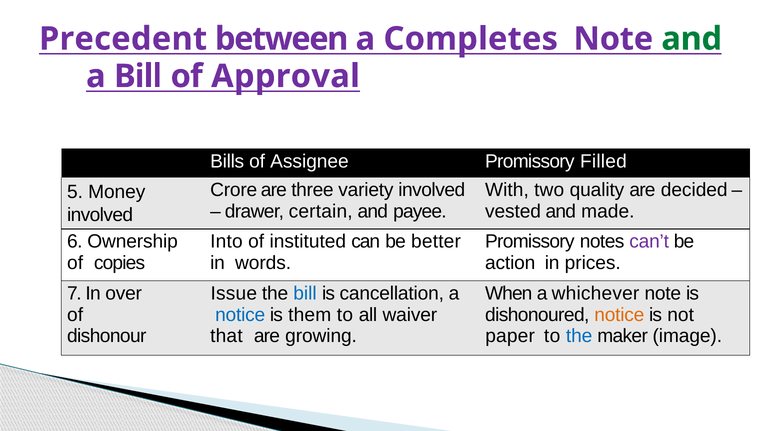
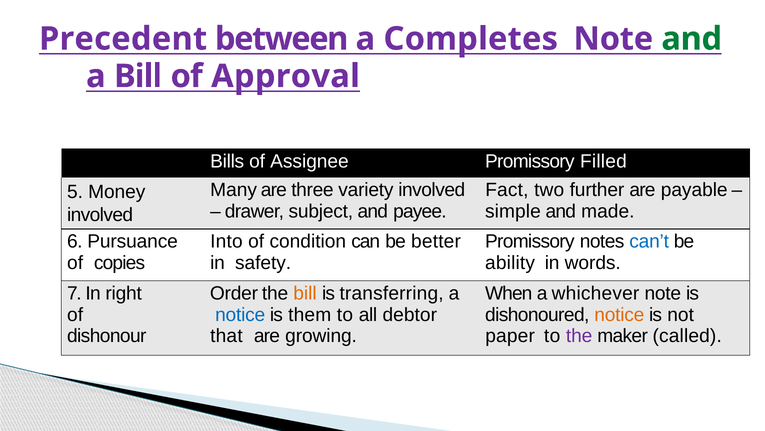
Crore: Crore -> Many (234, 190)
With: With -> Fact (507, 190)
quality: quality -> further (597, 190)
decided: decided -> payable (694, 190)
certain: certain -> subject (321, 211)
vested: vested -> simple (513, 211)
Ownership: Ownership -> Pursuance (133, 241)
instituted: instituted -> condition (308, 241)
can’t colour: purple -> blue (649, 241)
words: words -> safety (263, 263)
action: action -> ability (510, 263)
prices: prices -> words (593, 263)
over: over -> right (124, 293)
Issue: Issue -> Order (234, 293)
bill colour: blue -> orange (305, 293)
cancellation: cancellation -> transferring (392, 293)
waiver: waiver -> debtor (410, 314)
the colour: blue -> purple (579, 336)
image: image -> called (687, 336)
